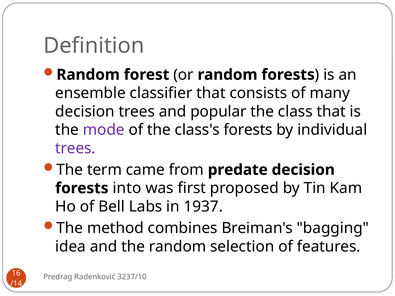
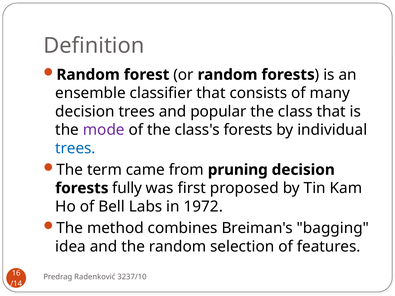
trees colour: purple -> blue (75, 148)
predate: predate -> pruning (238, 170)
into: into -> fully (127, 188)
1937: 1937 -> 1972 (203, 207)
